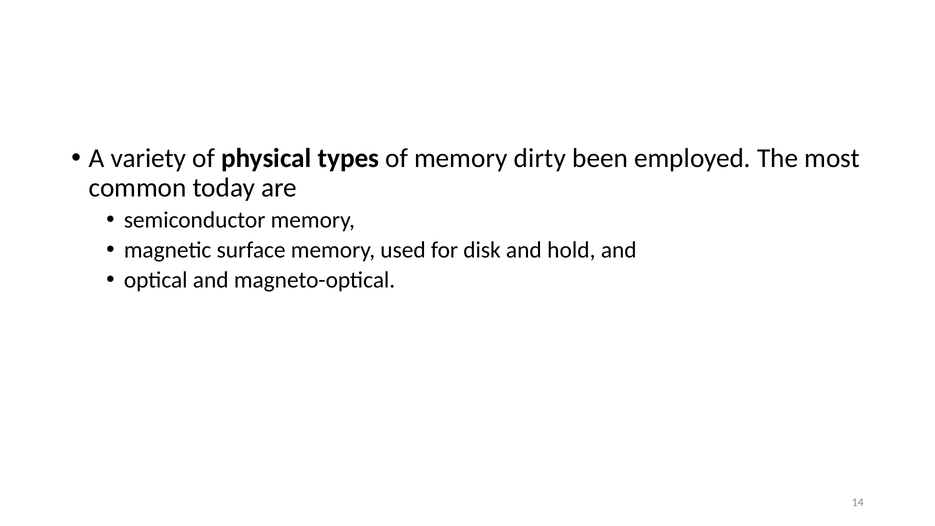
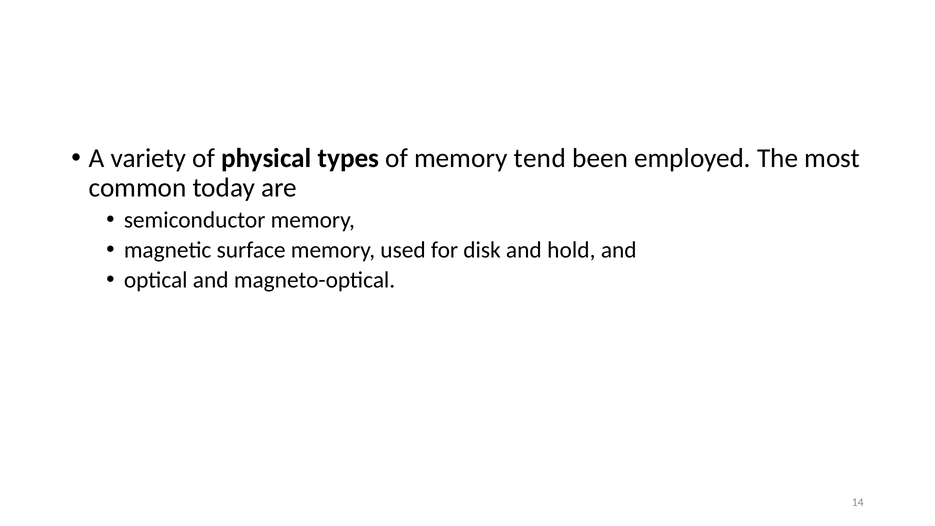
dirty: dirty -> tend (540, 158)
